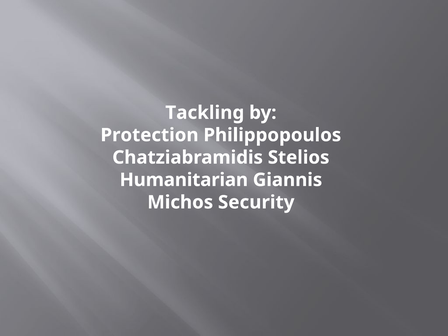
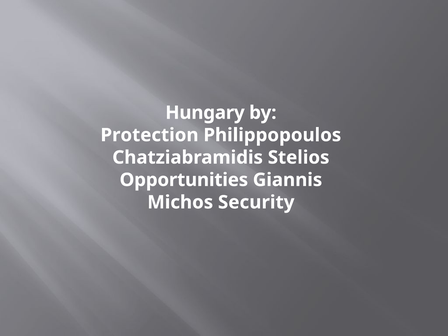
Tackling: Tackling -> Hungary (205, 113)
Humanitarian: Humanitarian -> Opportunities (184, 180)
